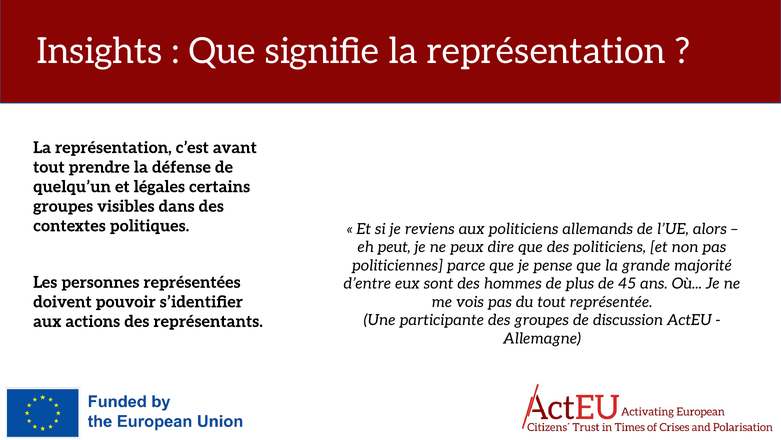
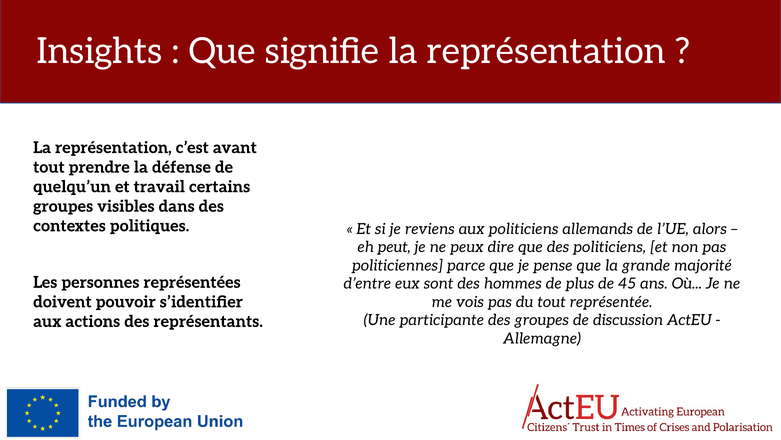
légales: légales -> travail (159, 187)
